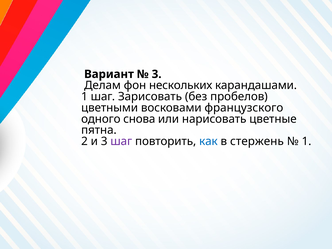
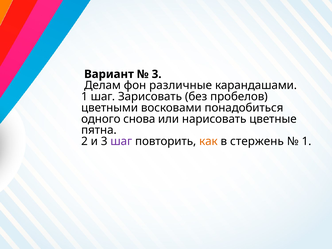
нескольких: нескольких -> различные (181, 85)
французского: французского -> понадобиться (244, 108)
как colour: blue -> orange (208, 141)
